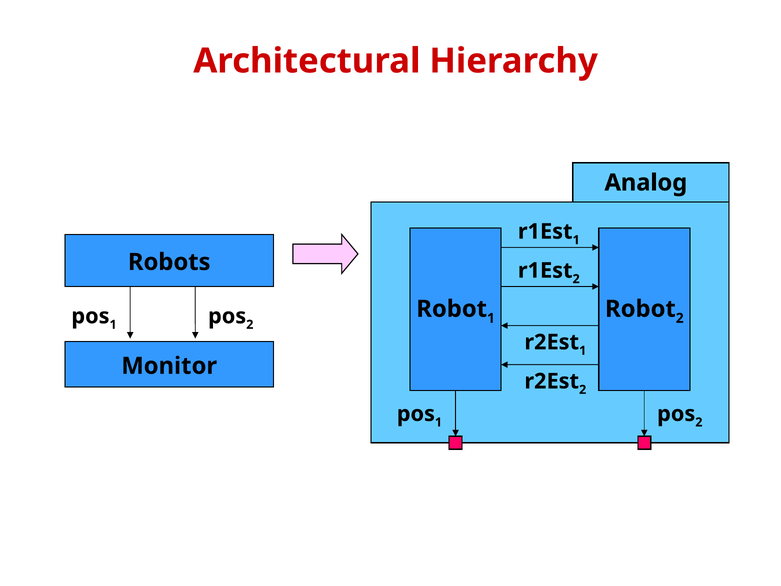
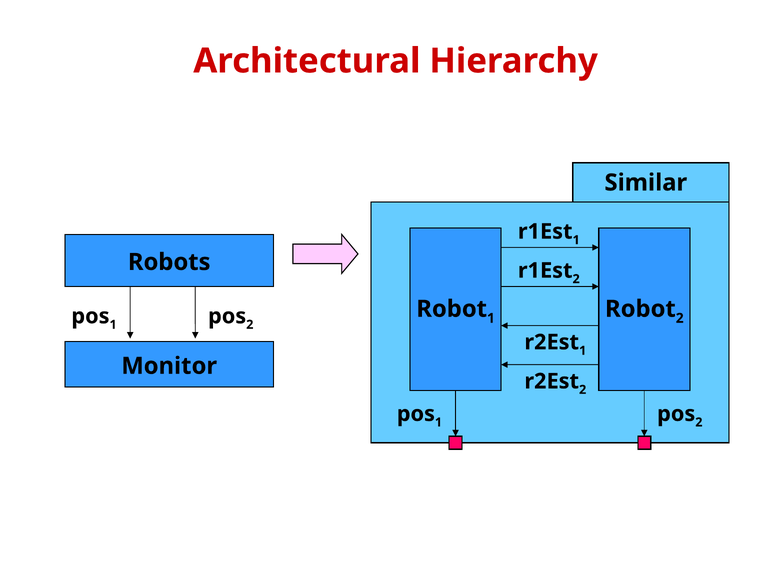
Analog: Analog -> Similar (646, 183)
